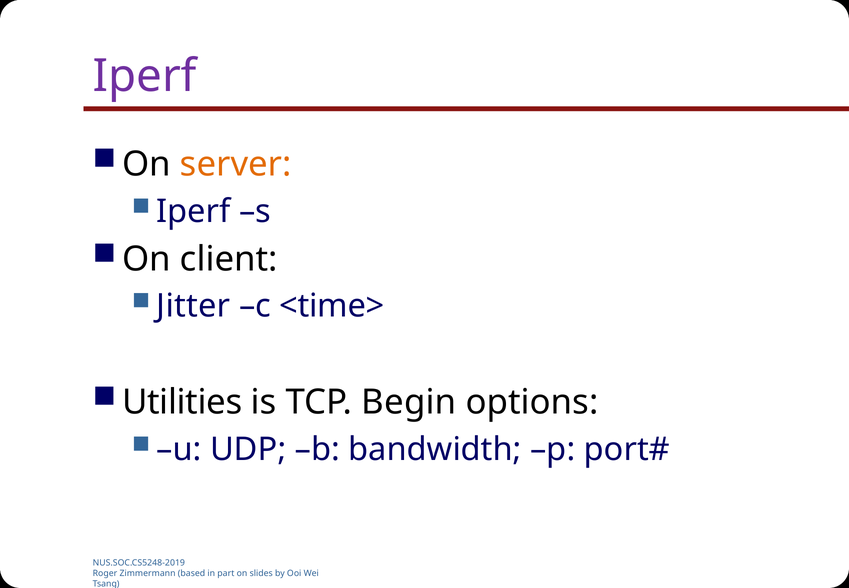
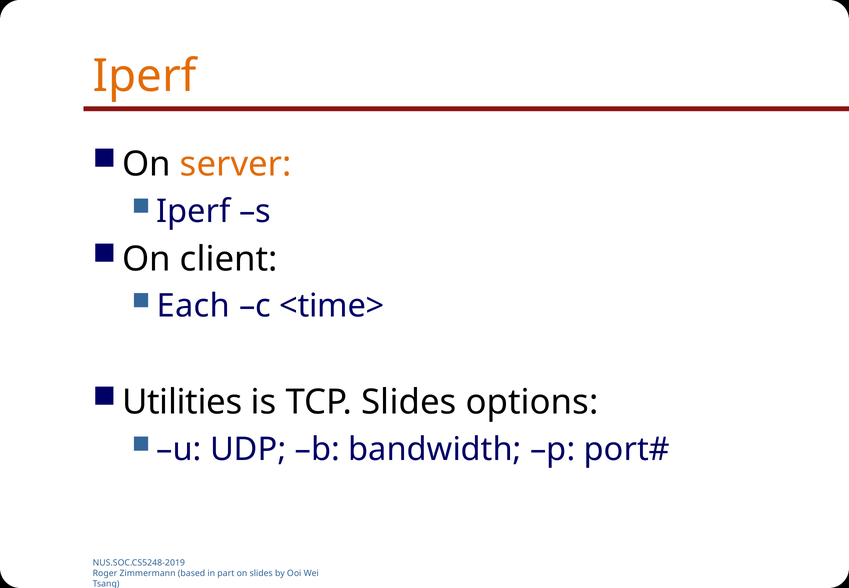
Iperf colour: purple -> orange (145, 76)
Jitter: Jitter -> Each (193, 306)
TCP Begin: Begin -> Slides (409, 402)
